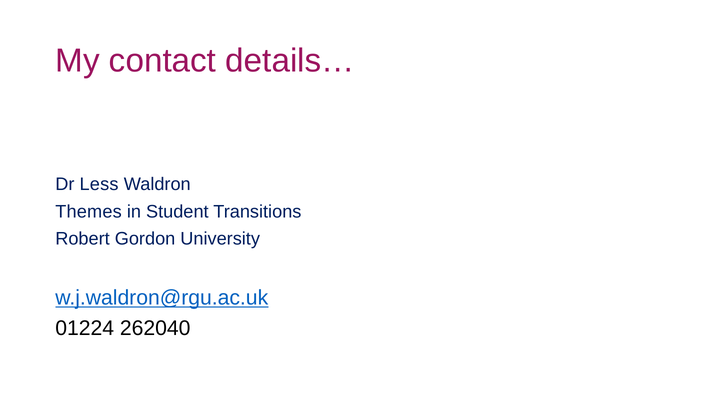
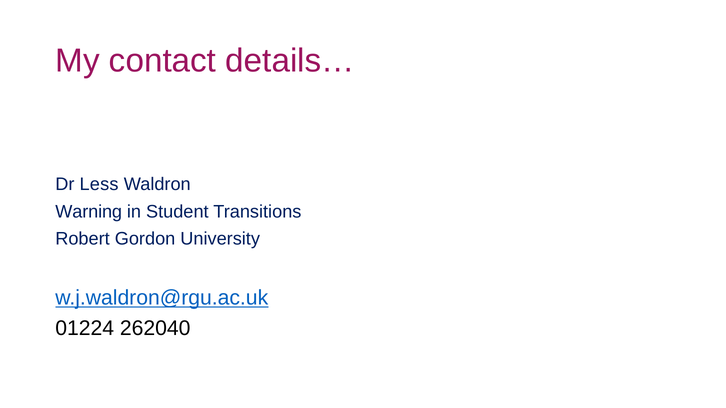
Themes: Themes -> Warning (89, 212)
